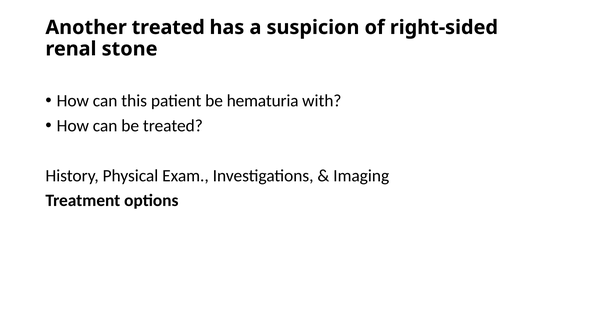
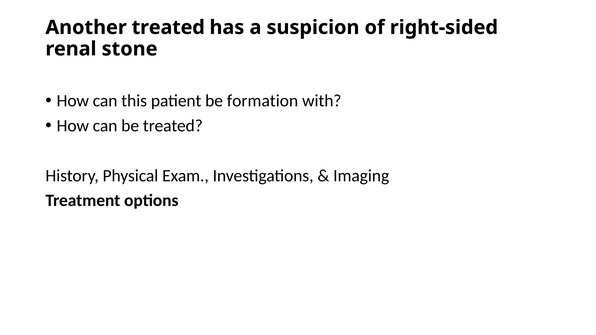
hematuria: hematuria -> formation (263, 101)
